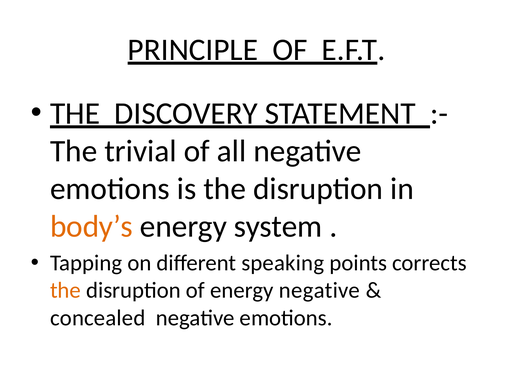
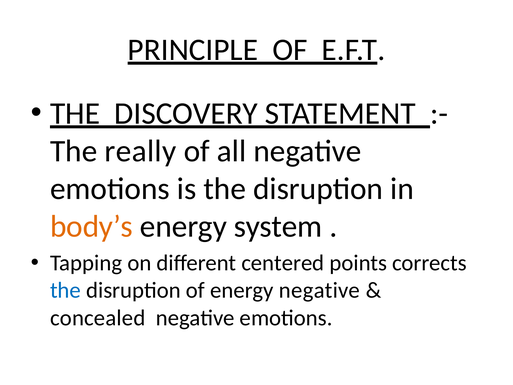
trivial: trivial -> really (140, 151)
speaking: speaking -> centered (283, 263)
the colour: orange -> blue (65, 290)
